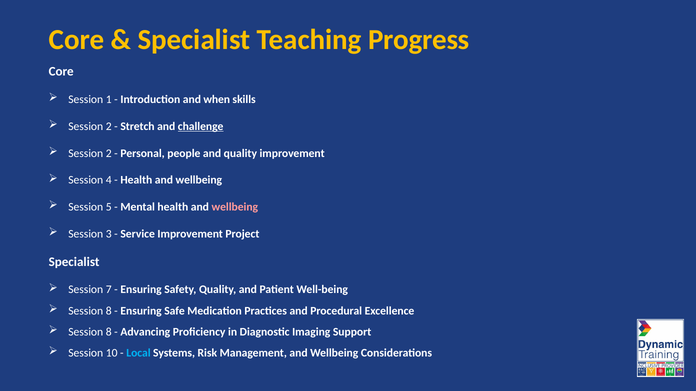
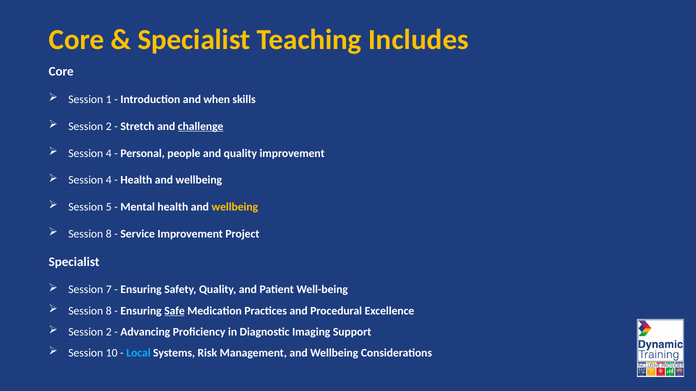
Progress: Progress -> Includes (419, 40)
2: 2 -> 4 (109, 153)
wellbeing colour: pink -> yellow (235, 207)
3: 3 -> 8 (109, 234)
Safe underline: none -> present (175, 311)
8: 8 -> 2 (109, 332)
